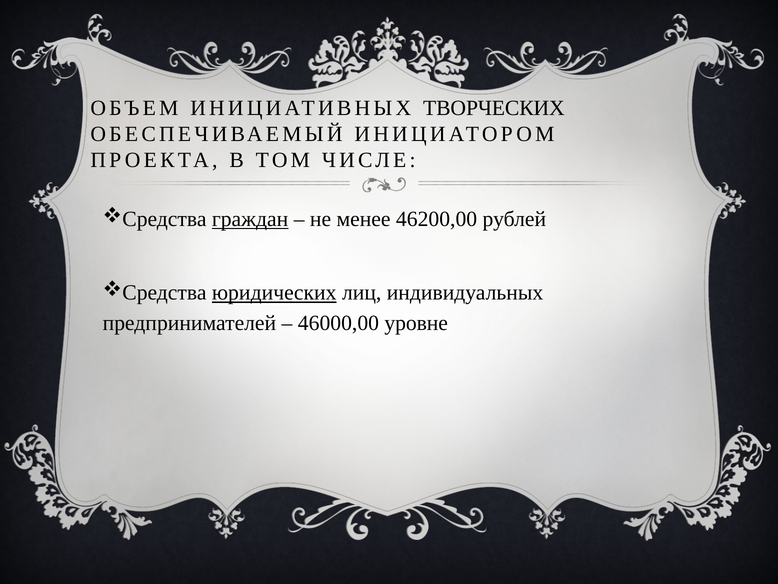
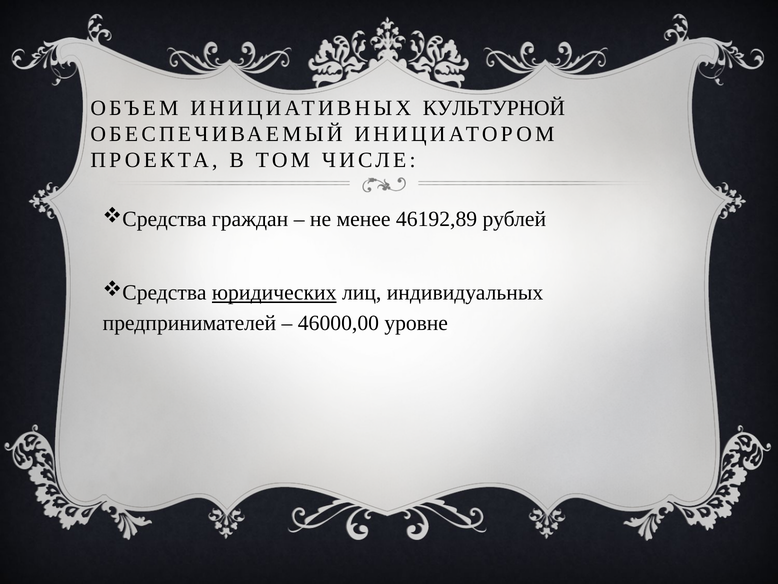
ТВОРЧЕСКИХ: ТВОРЧЕСКИХ -> КУЛЬТУРНОЙ (494, 108)
граждан underline: present -> none (250, 219)
46200,00: 46200,00 -> 46192,89 (437, 219)
